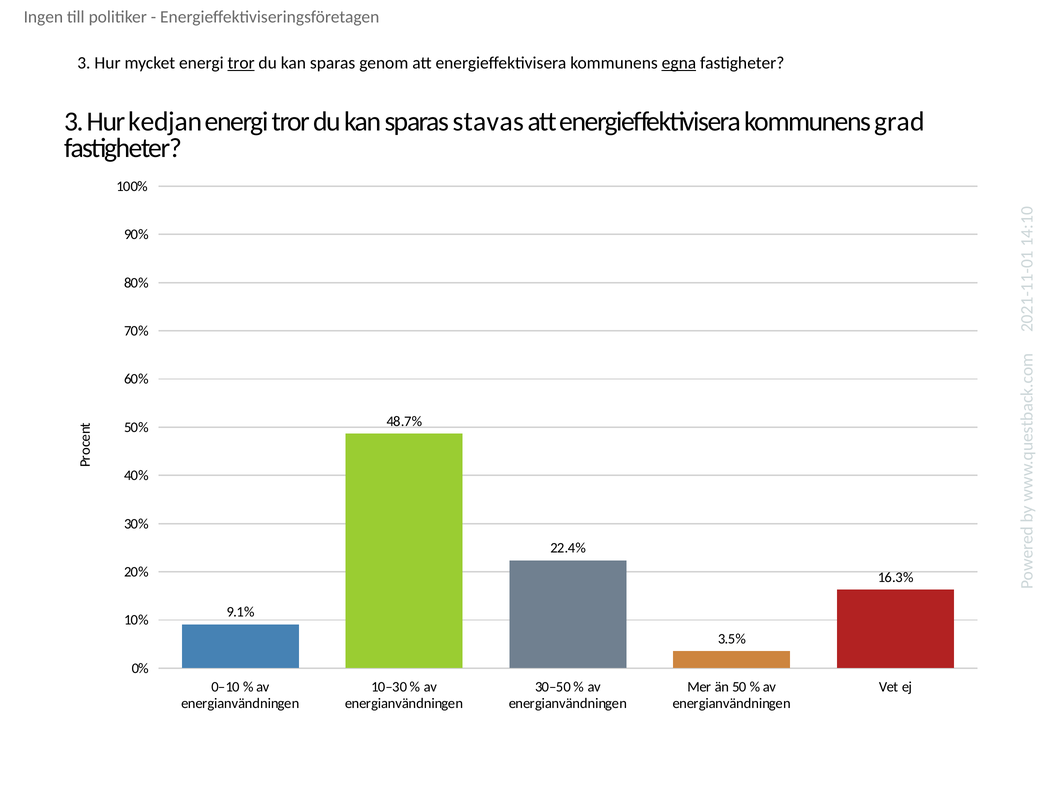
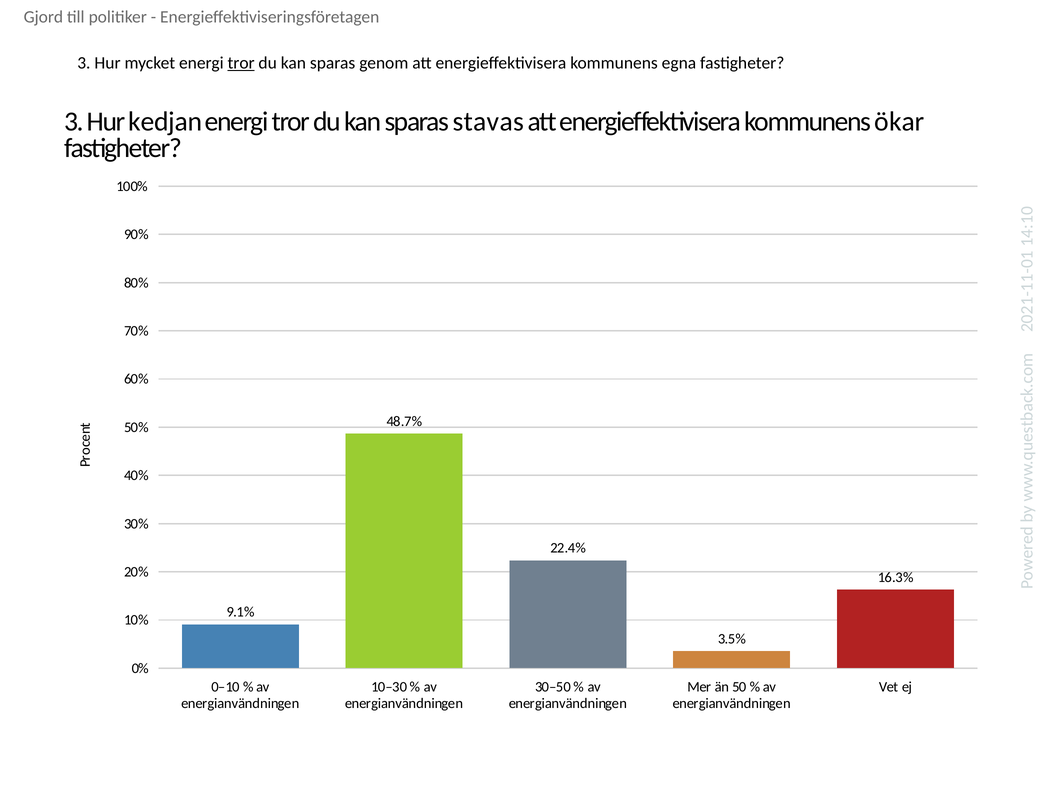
Ingen: Ingen -> Gjord (43, 17)
egna underline: present -> none (679, 63)
grad: grad -> ökar (899, 122)
